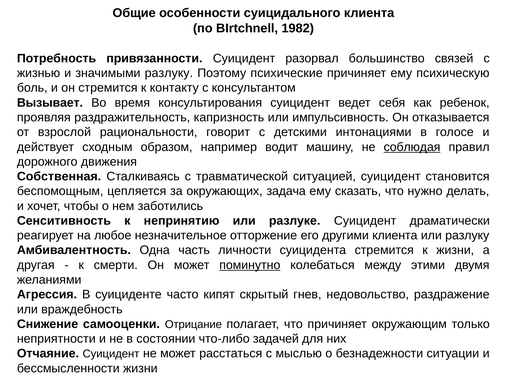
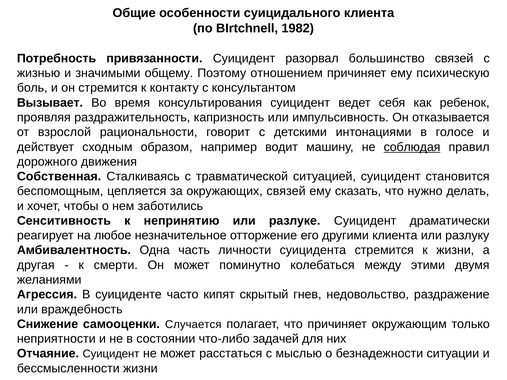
значимыми разлуку: разлуку -> общему (169, 73)
психические: психические -> отношением (287, 73)
окружающих задача: задача -> связей (286, 191)
поминутно underline: present -> none (250, 265)
Отрицание: Отрицание -> Случается (193, 325)
